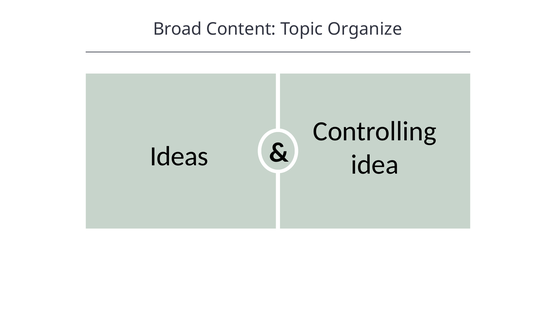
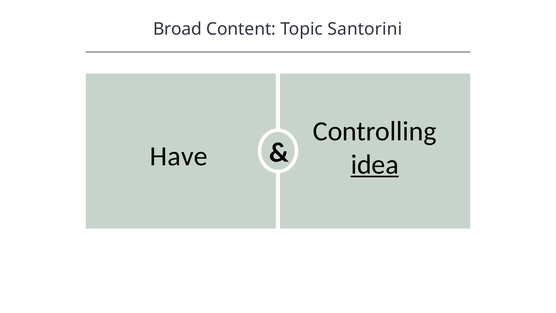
Organize: Organize -> Santorini (365, 29)
Ideas: Ideas -> Have (179, 156)
idea underline: none -> present (375, 164)
